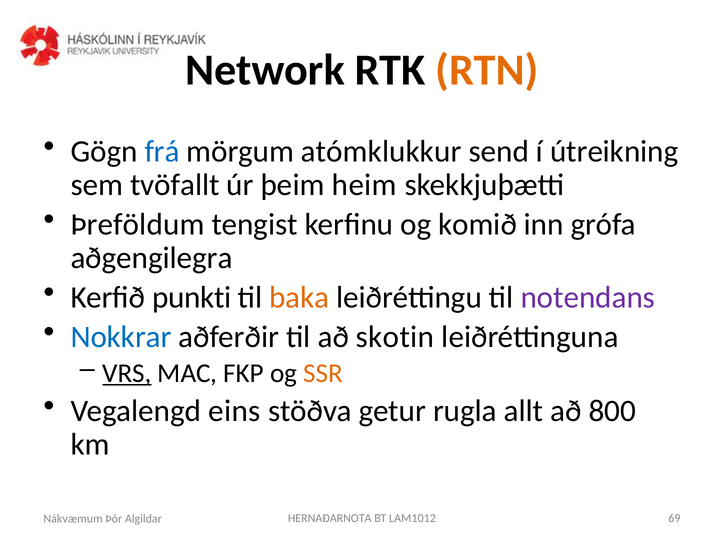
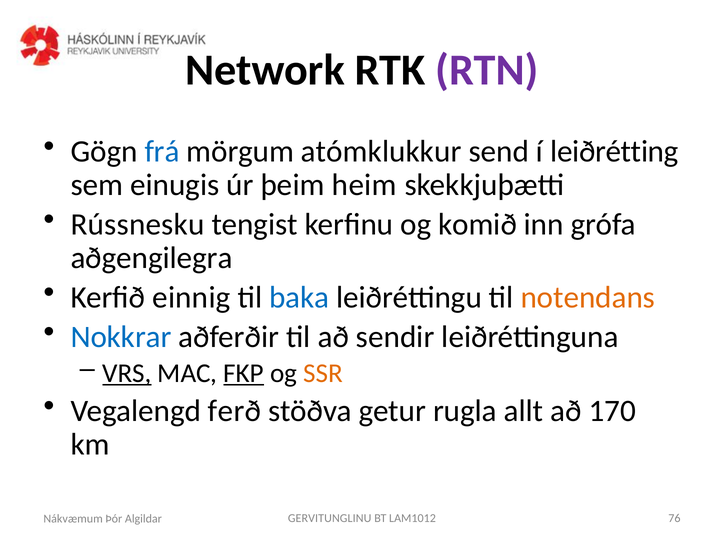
RTN colour: orange -> purple (487, 70)
útreikning: útreikning -> leiðrétting (614, 151)
tvöfallt: tvöfallt -> einugis (175, 185)
Þreföldum: Þreföldum -> Rússnesku (138, 224)
punkti: punkti -> einnig (191, 298)
baka colour: orange -> blue (299, 298)
notendans colour: purple -> orange (588, 298)
skotin: skotin -> sendir (395, 337)
FKP underline: none -> present (244, 373)
eins: eins -> ferð (235, 411)
800: 800 -> 170 (612, 411)
HERNAÐARNOTA: HERNAÐARNOTA -> GERVITUNGLINU (330, 518)
69: 69 -> 76 (674, 518)
